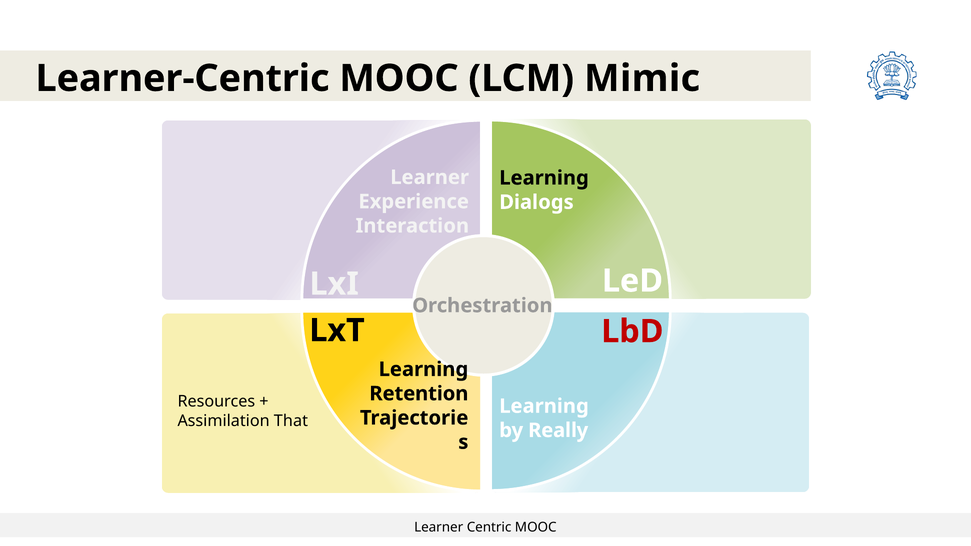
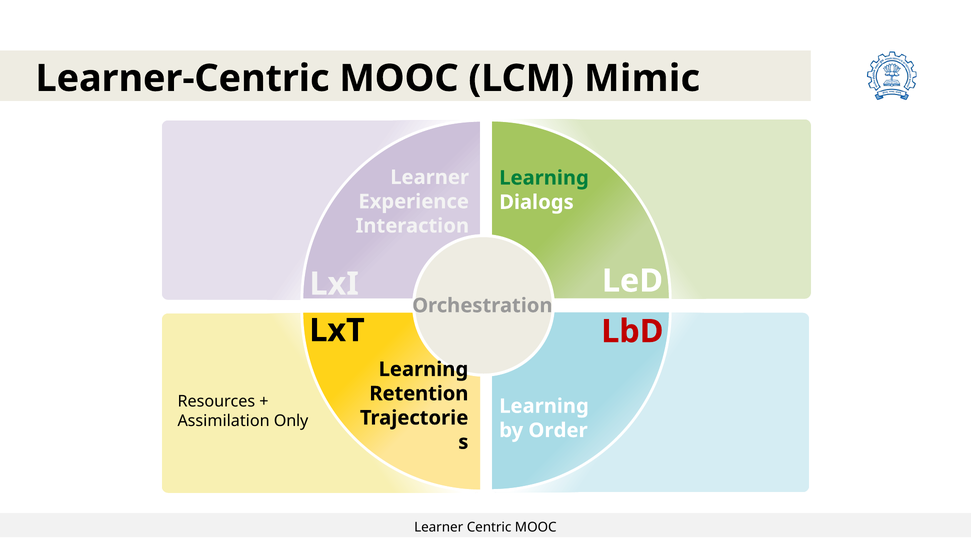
Learning colour: black -> green (544, 178)
That: That -> Only (291, 421)
Really: Really -> Order (558, 431)
